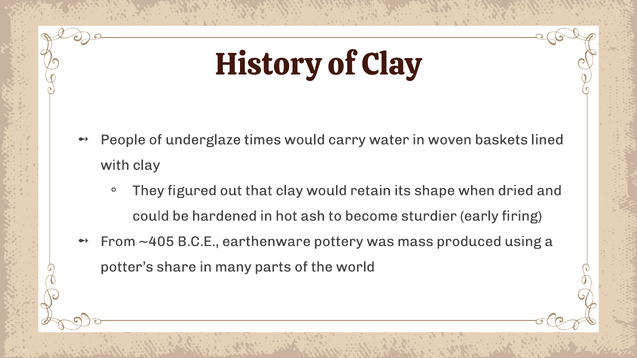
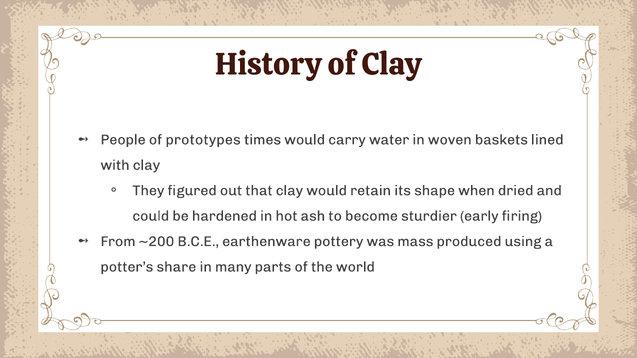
underglaze: underglaze -> prototypes (203, 140)
~405: ~405 -> ~200 (156, 242)
